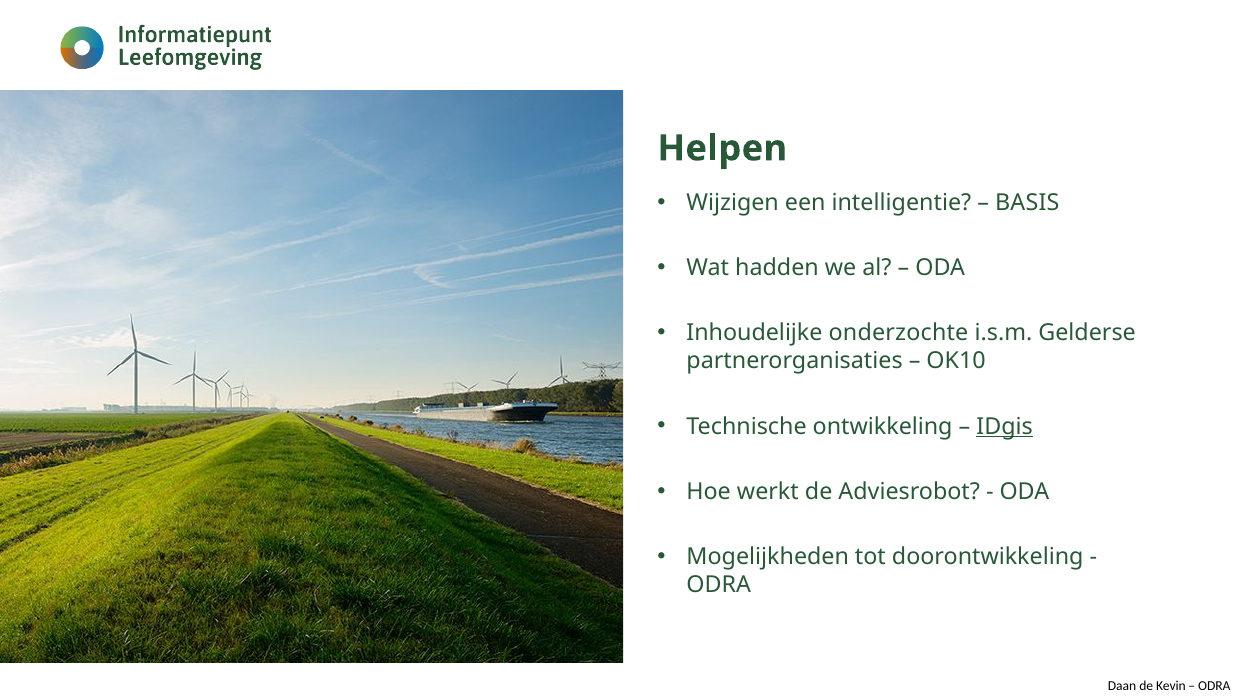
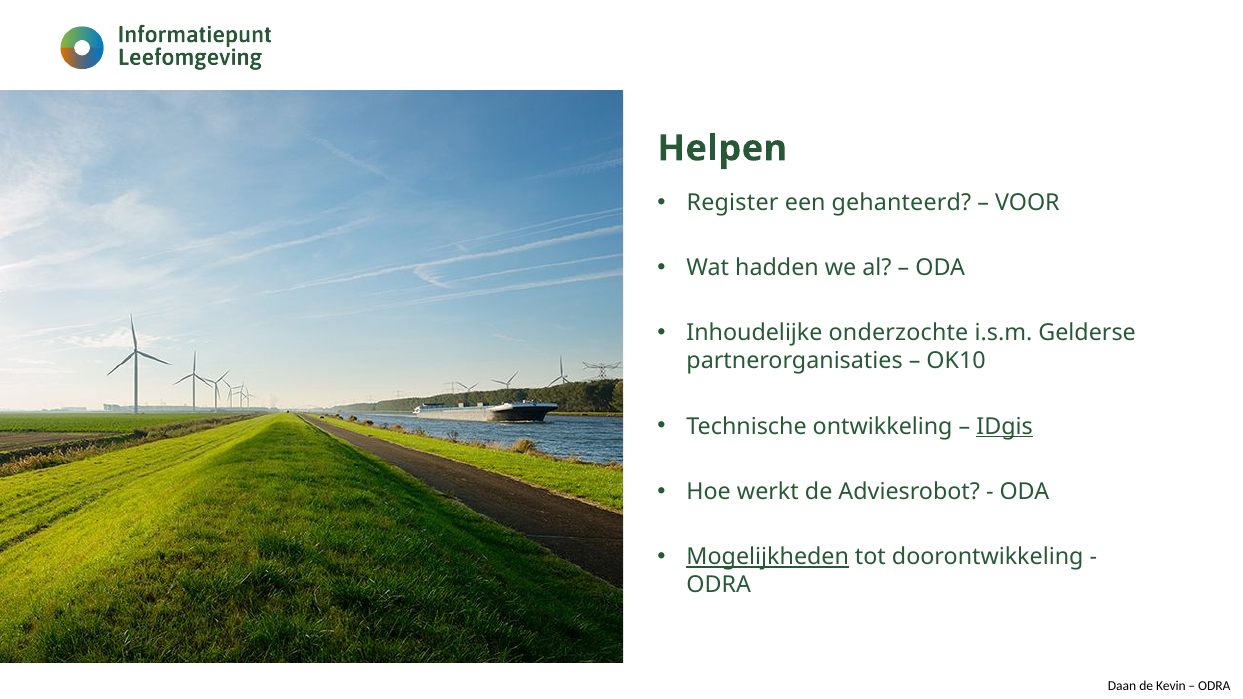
Wijzigen: Wijzigen -> Register (733, 203)
intelligentie: intelligentie -> gehanteerd (901, 203)
BASIS: BASIS -> VOOR (1027, 203)
Mogelijkheden underline: none -> present (768, 557)
